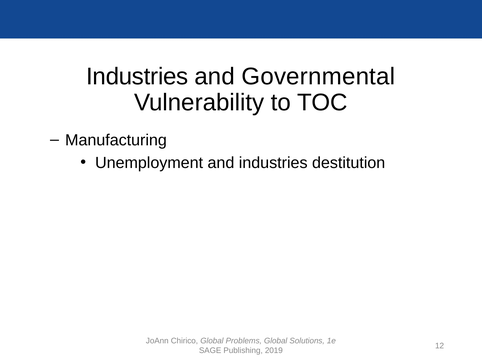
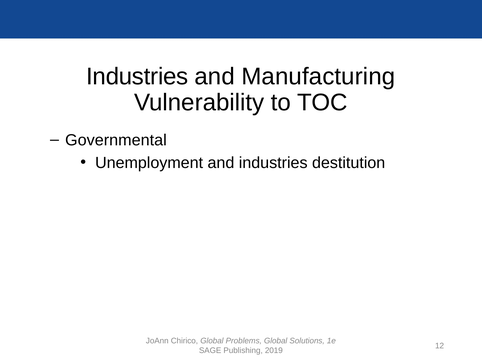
Governmental: Governmental -> Manufacturing (318, 76)
Manufacturing: Manufacturing -> Governmental (116, 140)
